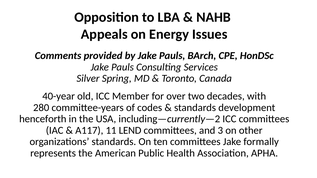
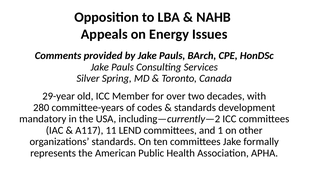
40-year: 40-year -> 29-year (59, 96)
henceforth: henceforth -> mandatory (43, 119)
3: 3 -> 1 (220, 131)
